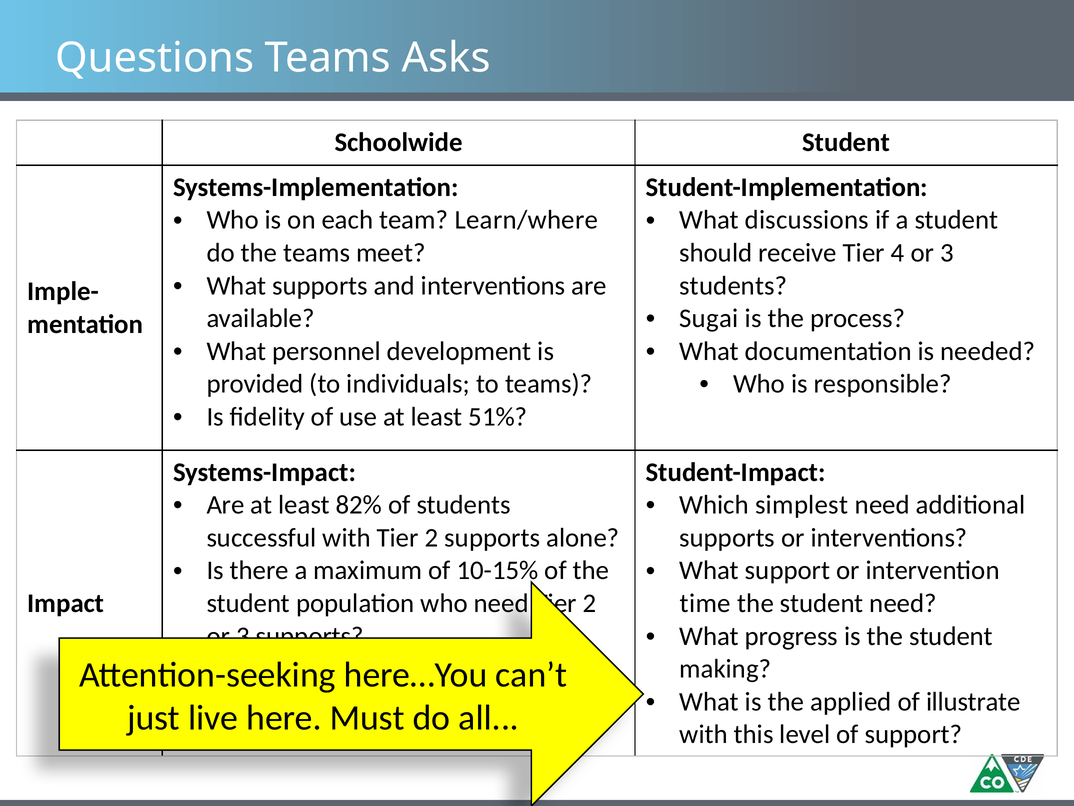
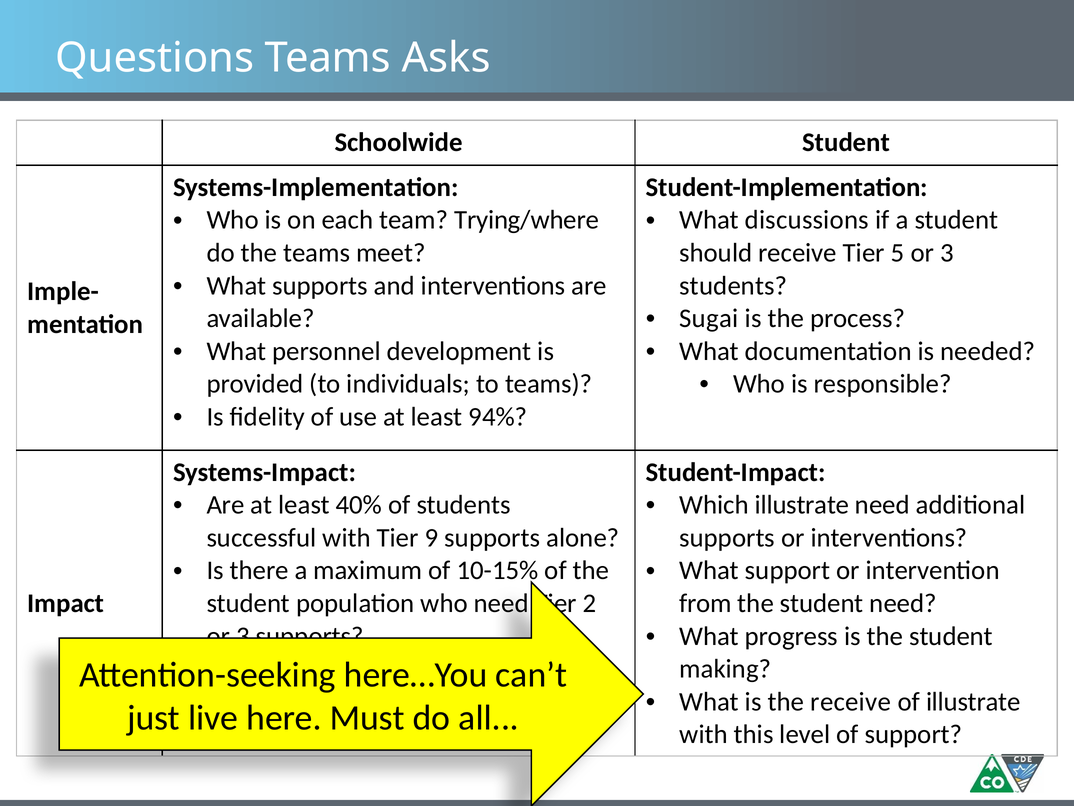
Learn/where: Learn/where -> Trying/where (527, 220)
4: 4 -> 5 (898, 253)
51%: 51% -> 94% (498, 417)
82%: 82% -> 40% (359, 505)
Which simplest: simplest -> illustrate (802, 505)
with Tier 2: 2 -> 9 (432, 537)
time: time -> from (705, 603)
the applied: applied -> receive (851, 701)
